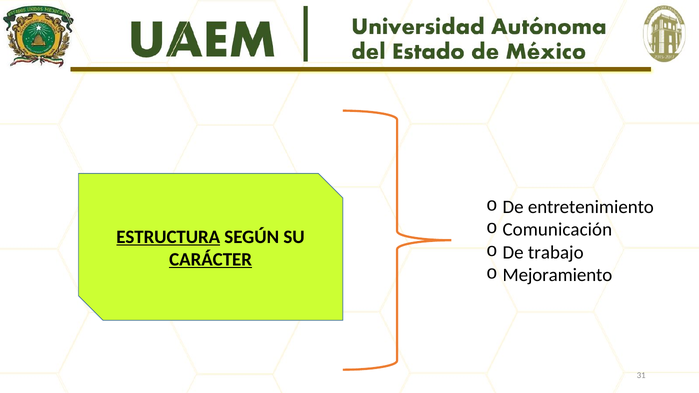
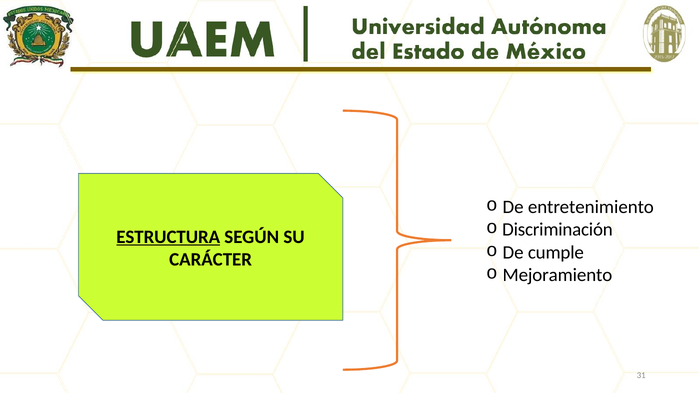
Comunicación: Comunicación -> Discriminación (557, 230)
trabajo: trabajo -> cumple (556, 252)
CARÁCTER underline: present -> none (211, 260)
